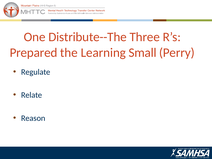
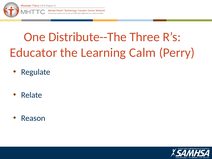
Prepared: Prepared -> Educator (33, 53)
Small: Small -> Calm (142, 53)
